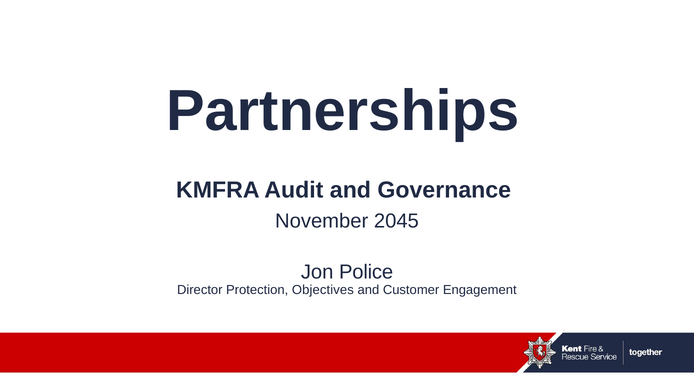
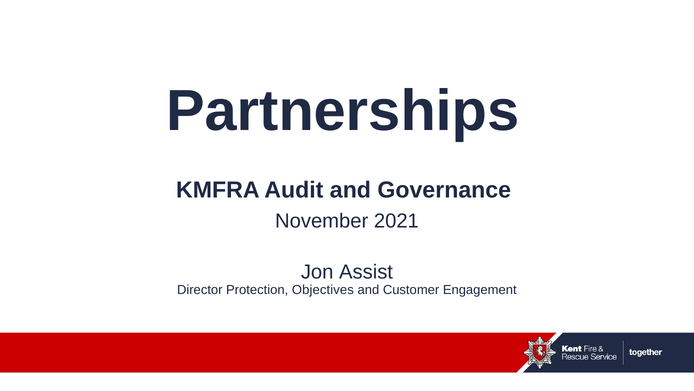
2045: 2045 -> 2021 (396, 221)
Police: Police -> Assist (366, 271)
